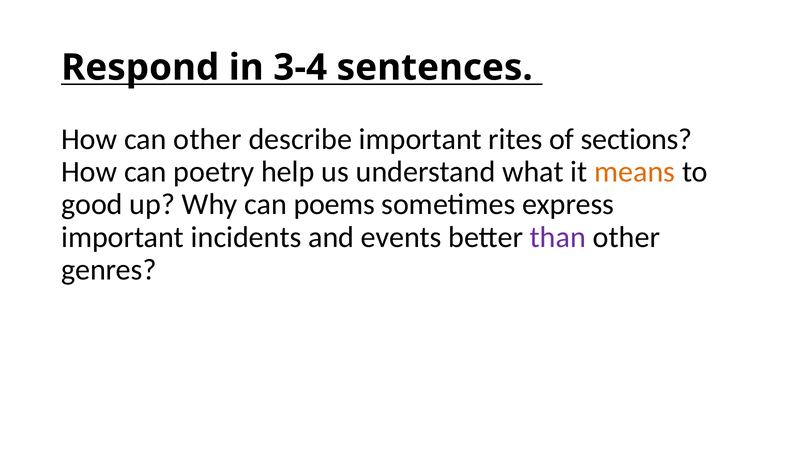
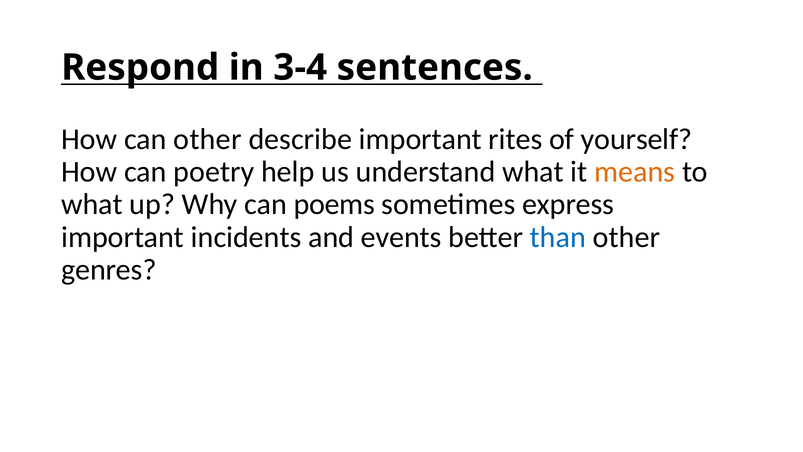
sections: sections -> yourself (637, 139)
good: good -> what (92, 204)
than colour: purple -> blue (558, 237)
